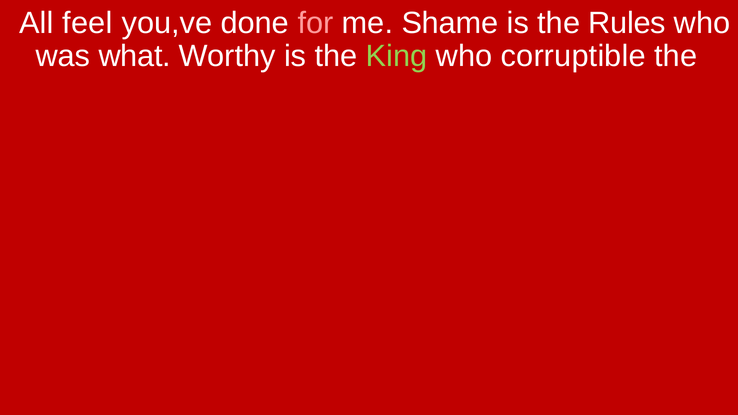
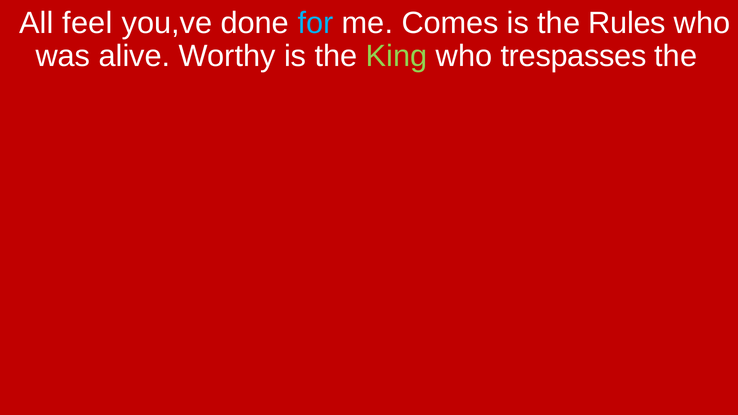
for colour: pink -> light blue (315, 23)
Shame: Shame -> Comes (450, 23)
what: what -> alive (135, 56)
corruptible: corruptible -> trespasses (574, 56)
